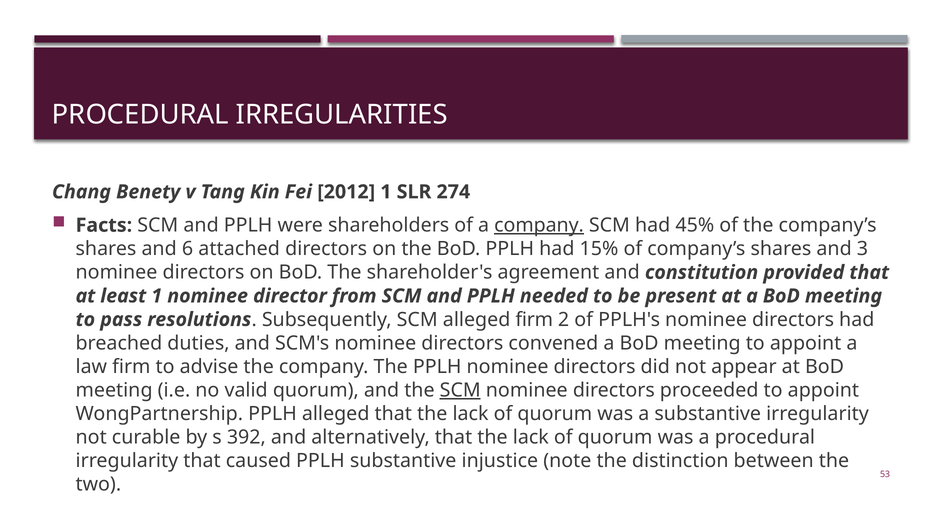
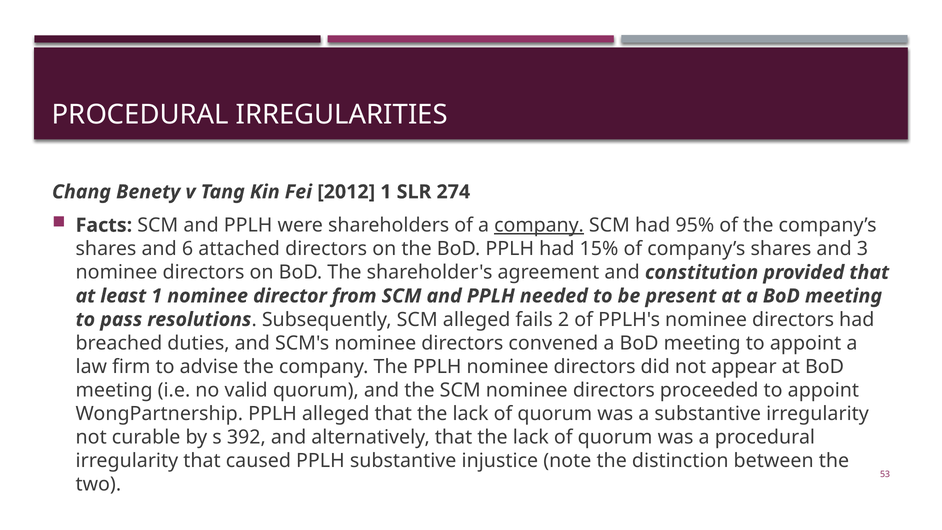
45%: 45% -> 95% (695, 225)
alleged firm: firm -> fails (534, 319)
SCM underline: present -> none (460, 390)
